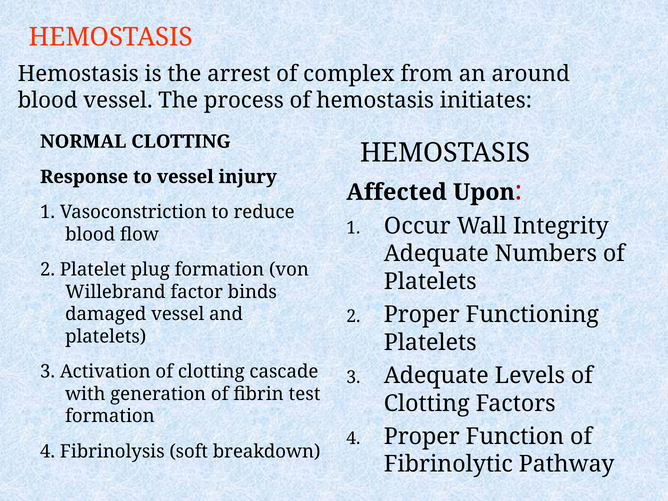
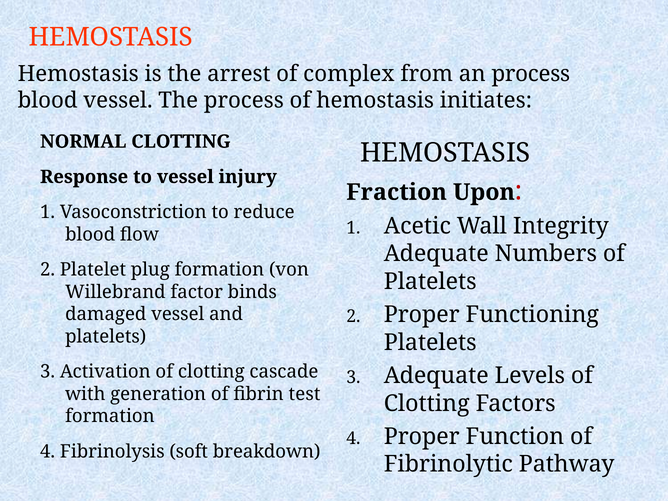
an around: around -> process (531, 74)
Affected: Affected -> Fraction (397, 192)
Occur: Occur -> Acetic (417, 226)
